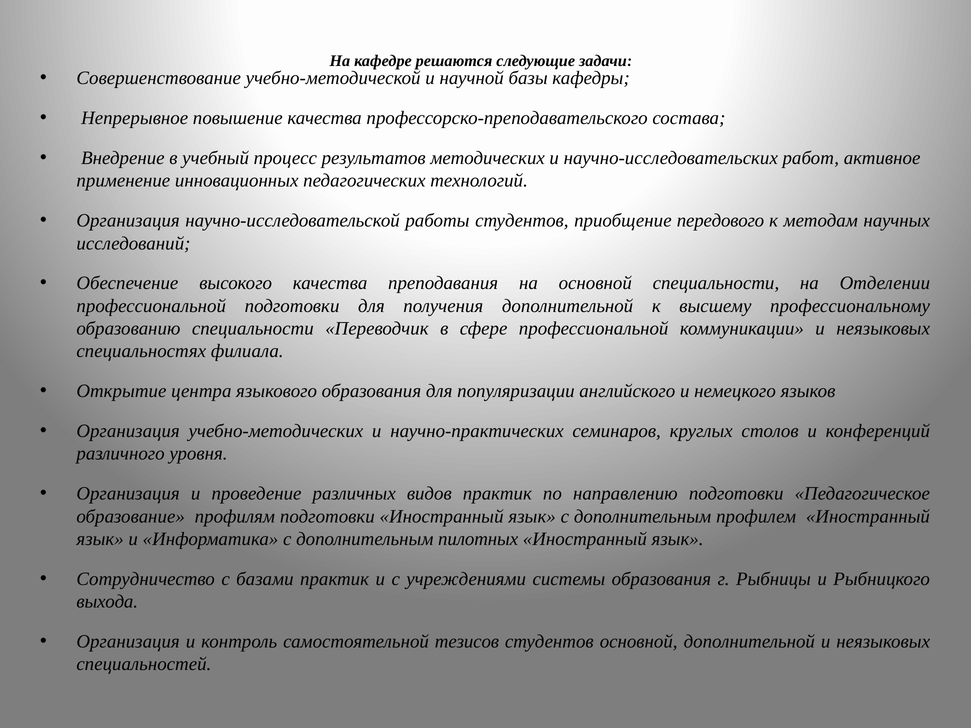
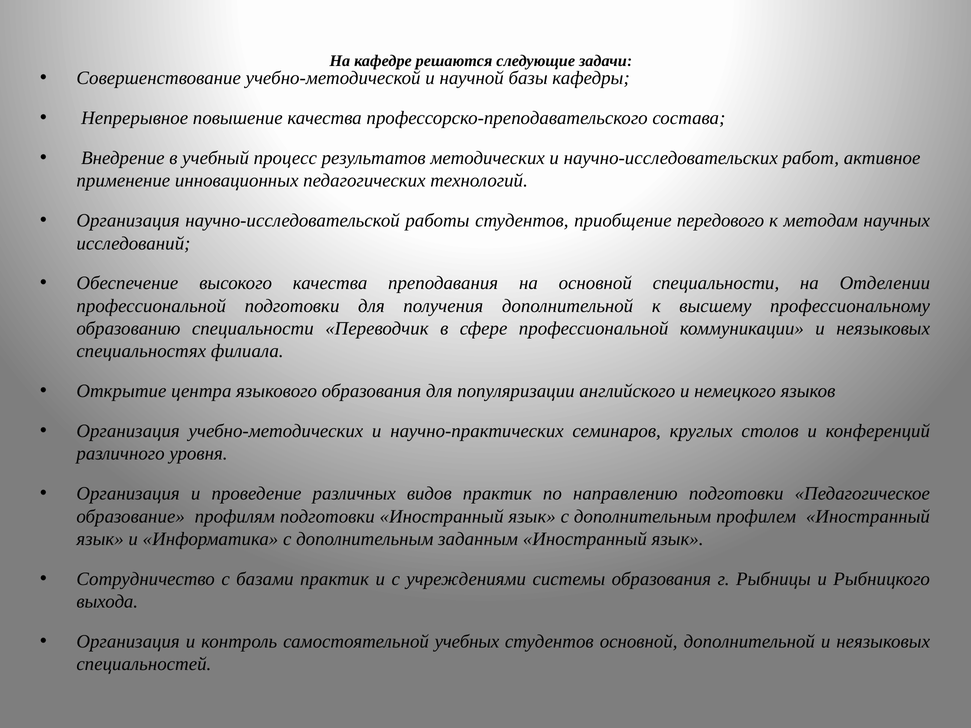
пилотных: пилотных -> заданным (478, 539)
тезисов: тезисов -> учебных (467, 642)
